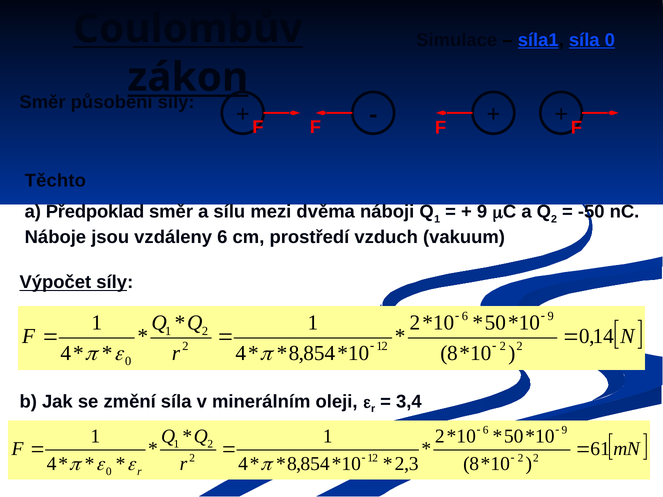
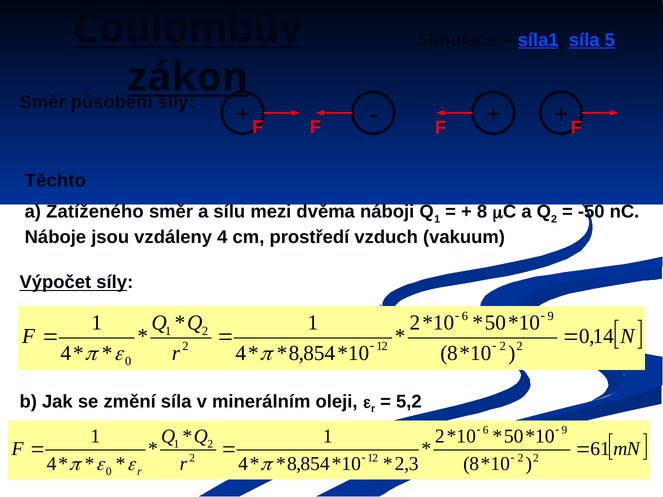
síla 0: 0 -> 5 (610, 40)
Předpoklad: Předpoklad -> Zatíženého (95, 212)
9: 9 -> 8 (482, 212)
vzdáleny 6: 6 -> 4 (222, 237)
3,4: 3,4 -> 5,2 (409, 402)
